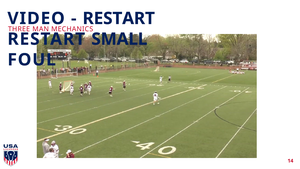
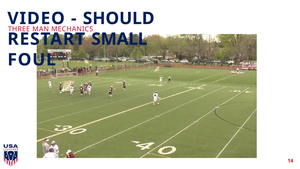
RESTART: RESTART -> SHOULD (119, 18)
